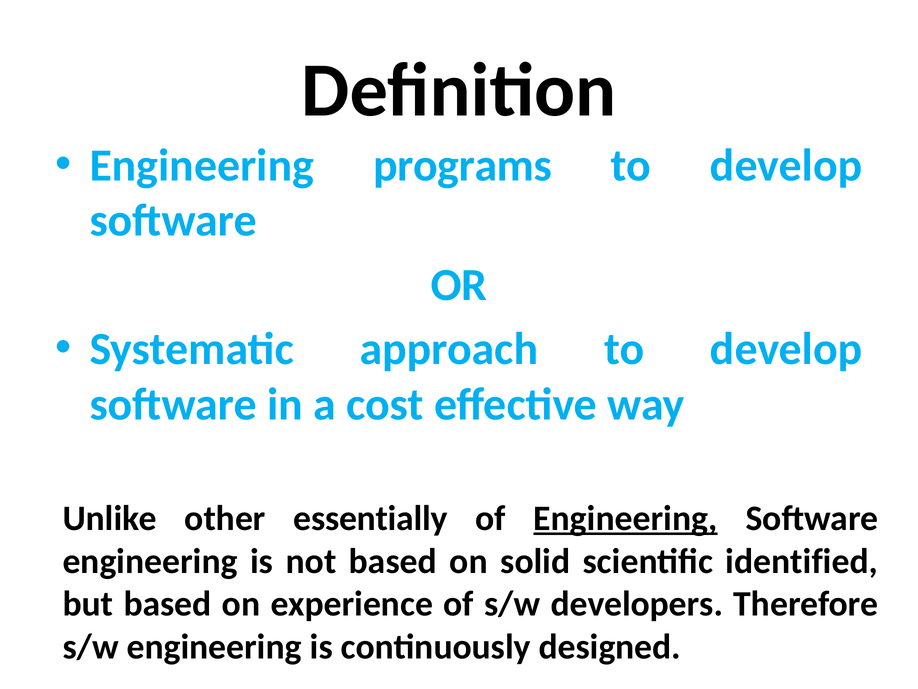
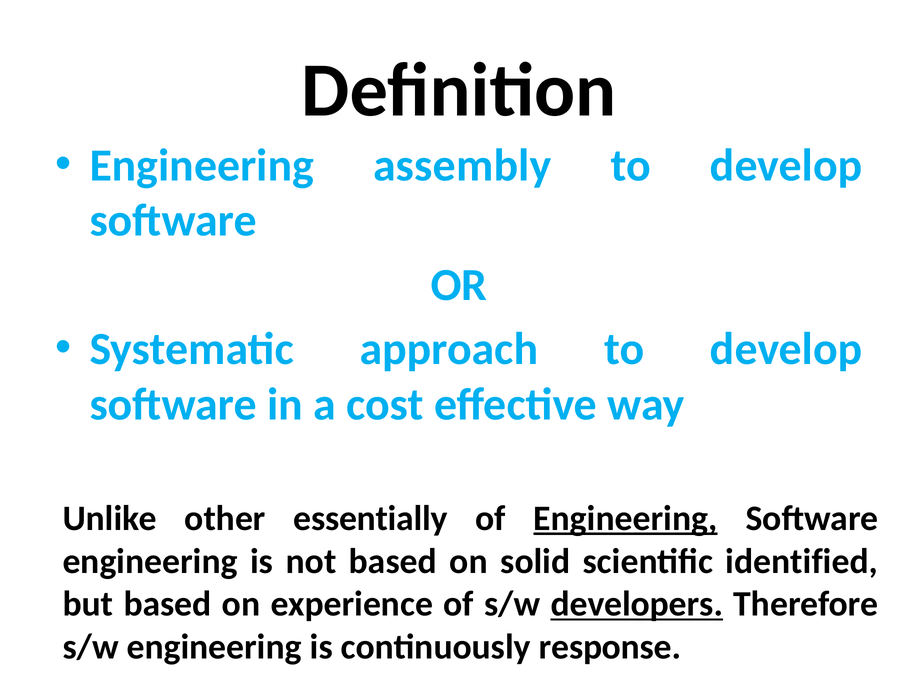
programs: programs -> assembly (462, 165)
developers underline: none -> present (637, 604)
designed: designed -> response (610, 647)
